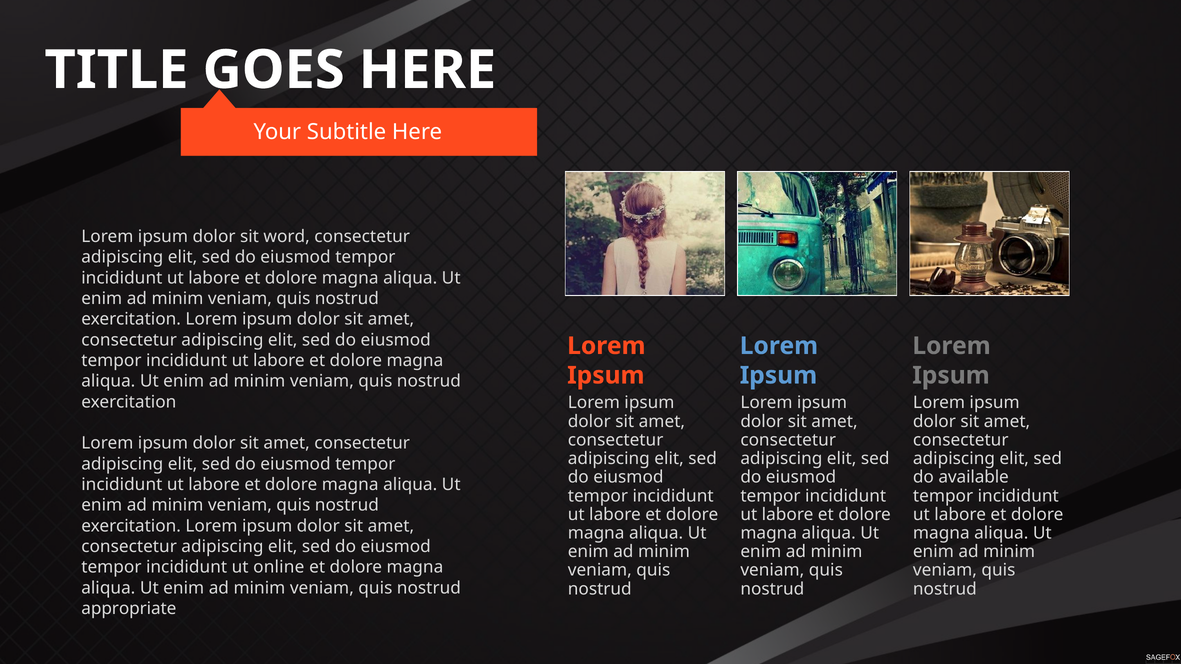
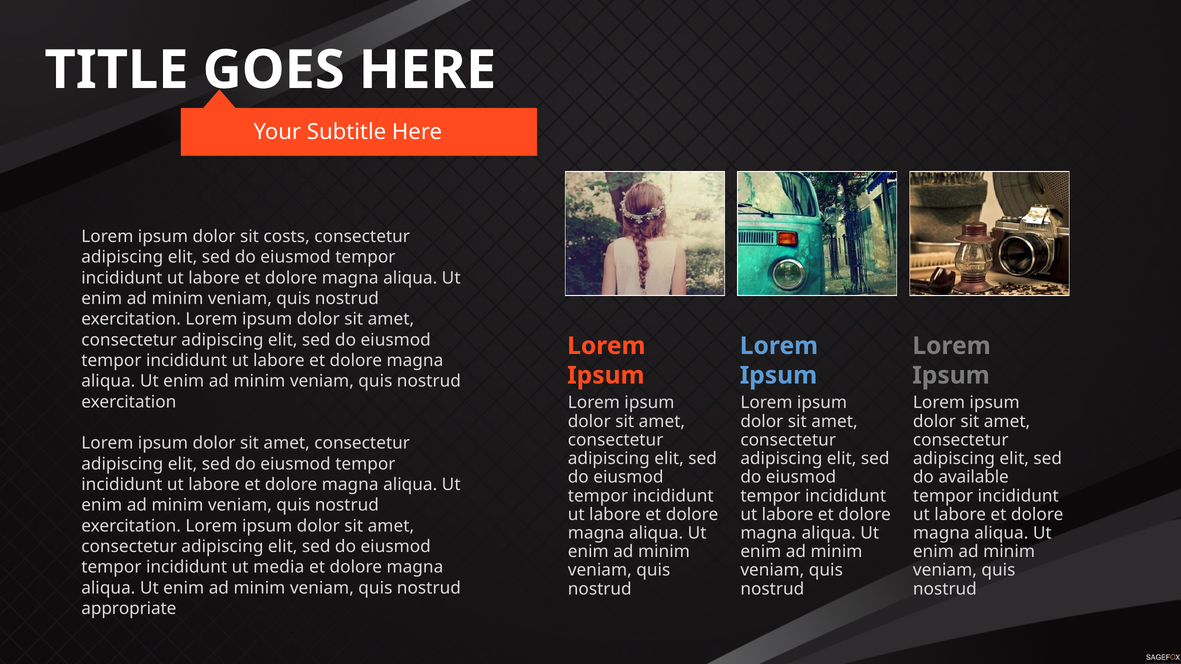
word: word -> costs (287, 237)
online: online -> media (279, 568)
